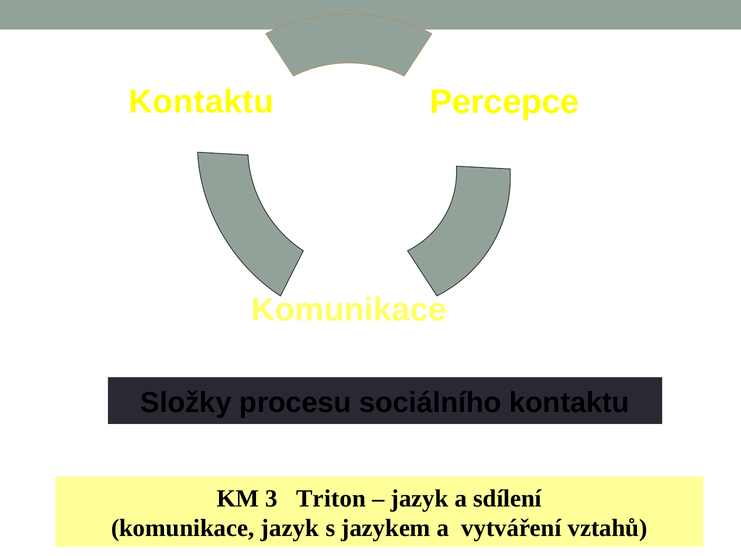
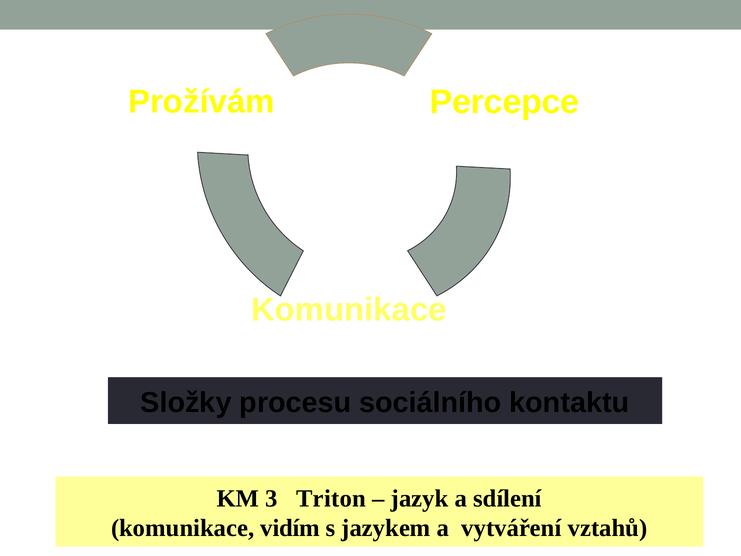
Kontaktu: Kontaktu -> Prožívám (201, 102)
komunikace jazyk: jazyk -> vidím (290, 528)
